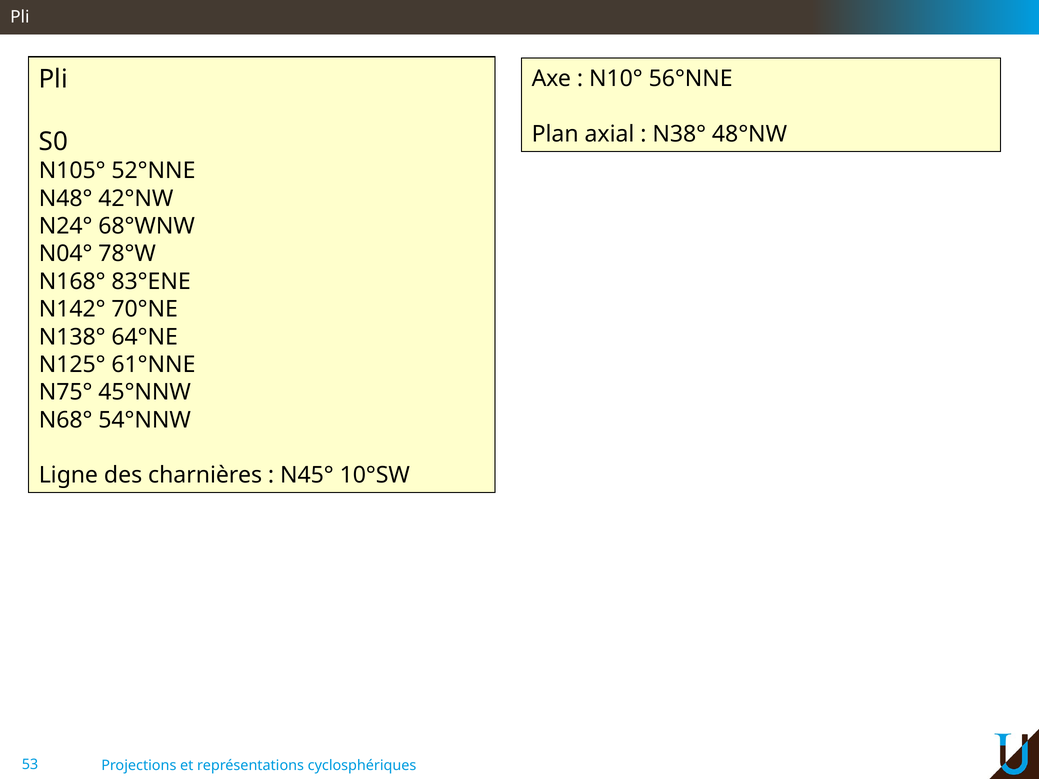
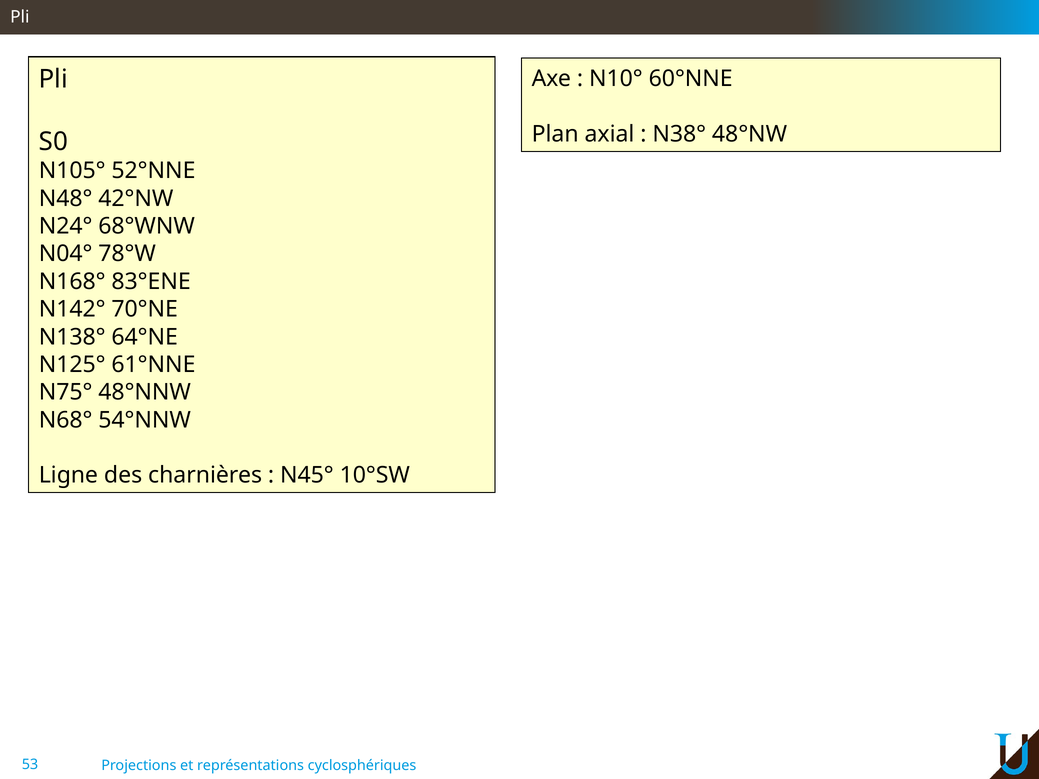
56°NNE: 56°NNE -> 60°NNE (691, 79)
45°NNW: 45°NNW -> 48°NNW (145, 392)
